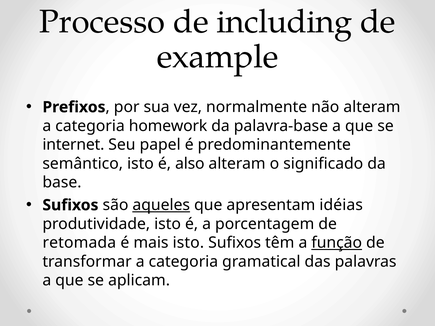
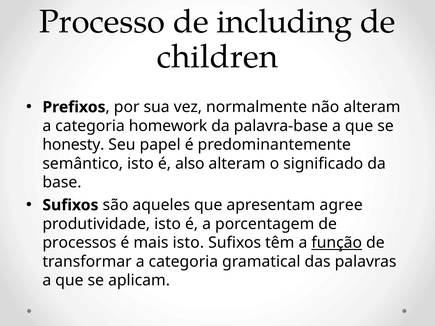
example: example -> children (217, 57)
internet: internet -> honesty (73, 145)
aqueles underline: present -> none (161, 205)
idéias: idéias -> agree (341, 205)
retomada: retomada -> processos (79, 243)
